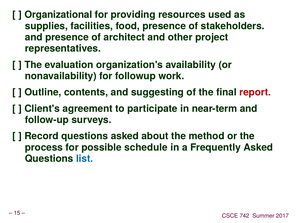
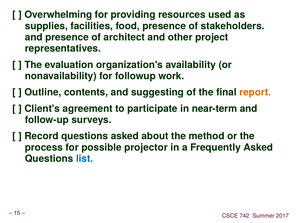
Organizational: Organizational -> Overwhelming (58, 15)
report colour: red -> orange (255, 92)
schedule: schedule -> projector (146, 147)
